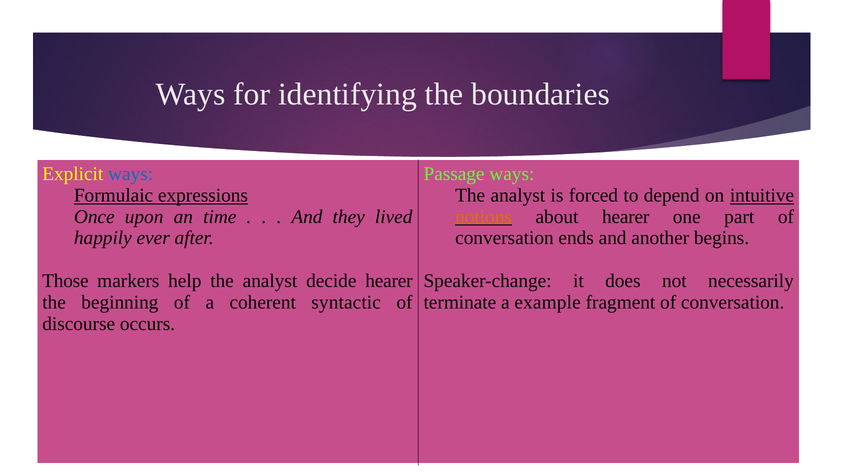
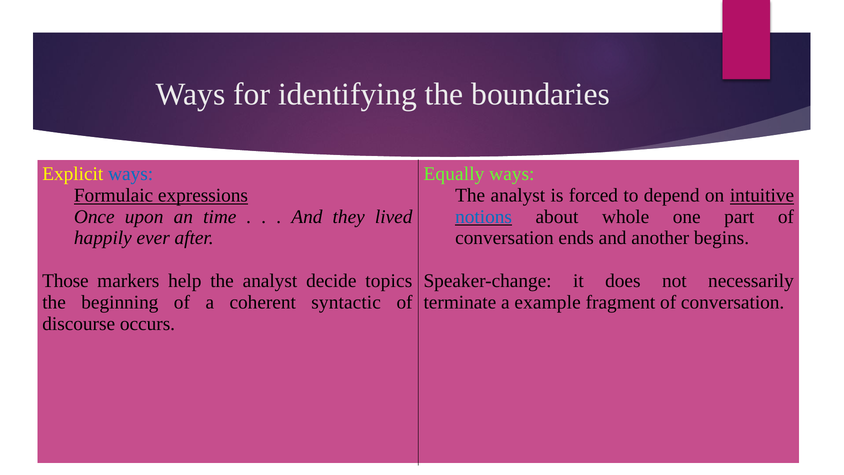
Passage: Passage -> Equally (454, 174)
notions colour: orange -> blue (484, 217)
about hearer: hearer -> whole (626, 217)
decide hearer: hearer -> topics (389, 281)
